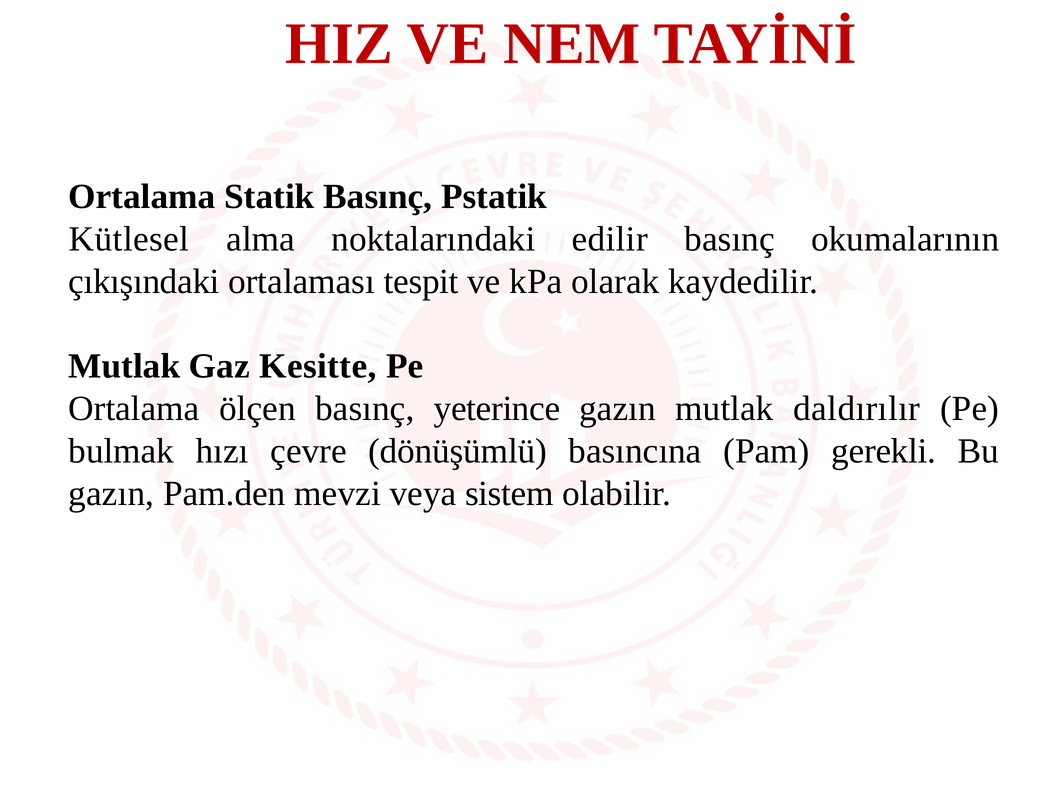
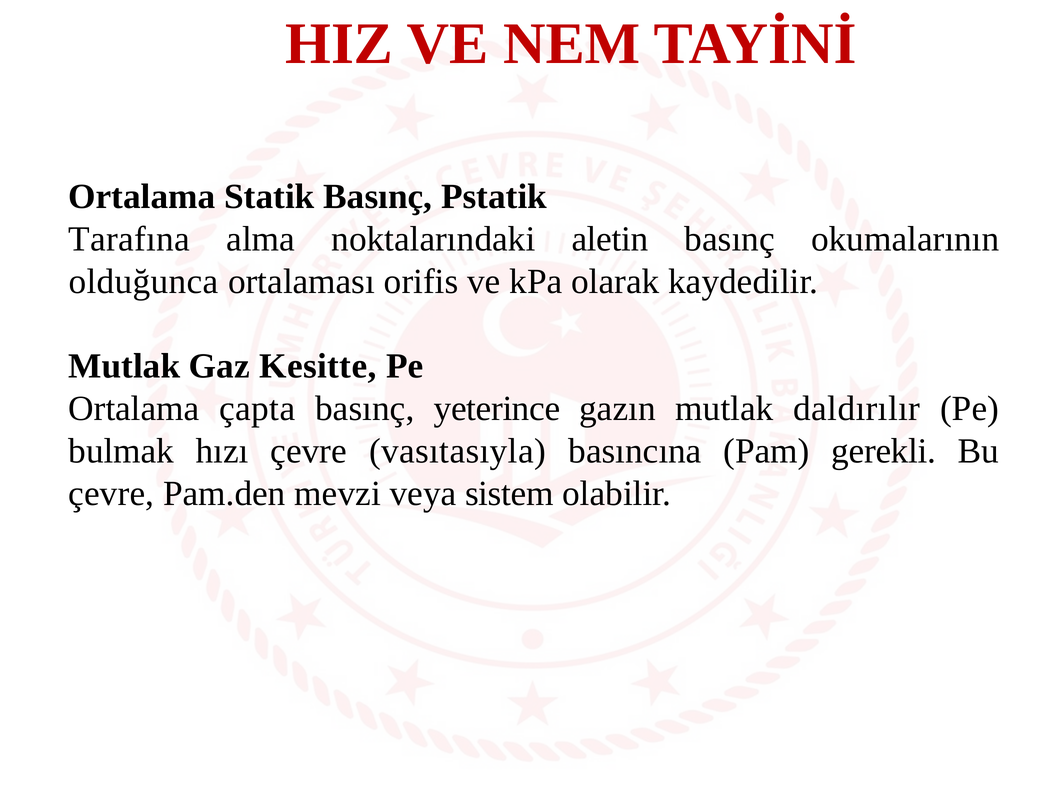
Kütlesel: Kütlesel -> Tarafına (129, 239)
edilir: edilir -> aletin (610, 239)
çıkışındaki: çıkışındaki -> olduğunca (144, 282)
tespit: tespit -> orifis (421, 282)
ölçen: ölçen -> çapta (257, 409)
dönüşümlü: dönüşümlü -> vasıtasıyla (457, 451)
gazın: gazın -> çevre (111, 494)
